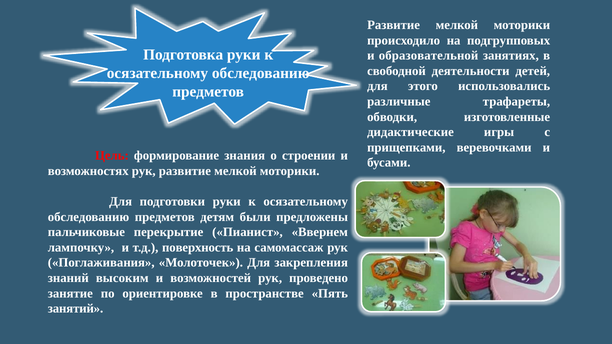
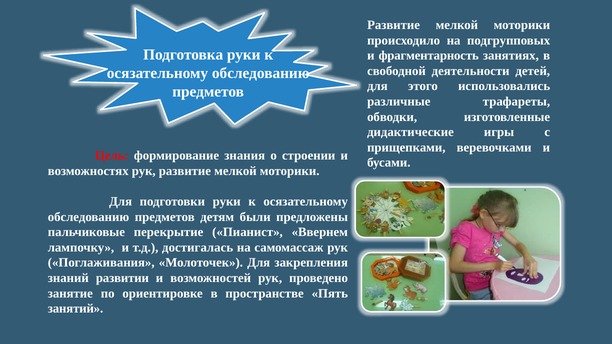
образовательной: образовательной -> фрагментарность (429, 56)
поверхность: поверхность -> достигалась (198, 248)
высоким: высоким -> развитии (122, 278)
